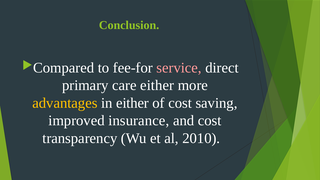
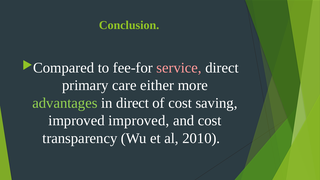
advantages colour: yellow -> light green (65, 103)
in either: either -> direct (133, 103)
improved insurance: insurance -> improved (139, 121)
